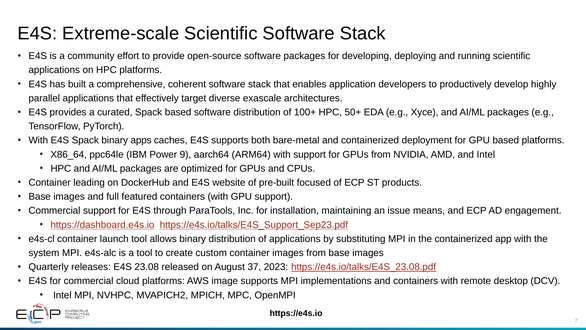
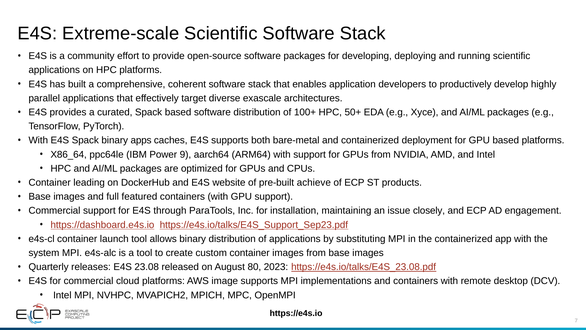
focused: focused -> achieve (314, 182)
means: means -> closely (429, 210)
37: 37 -> 80 (254, 267)
